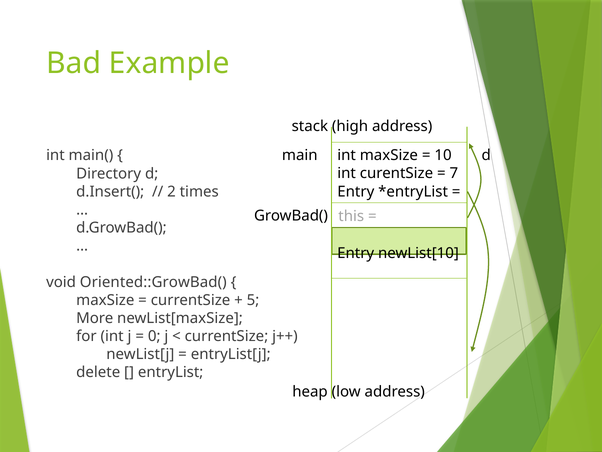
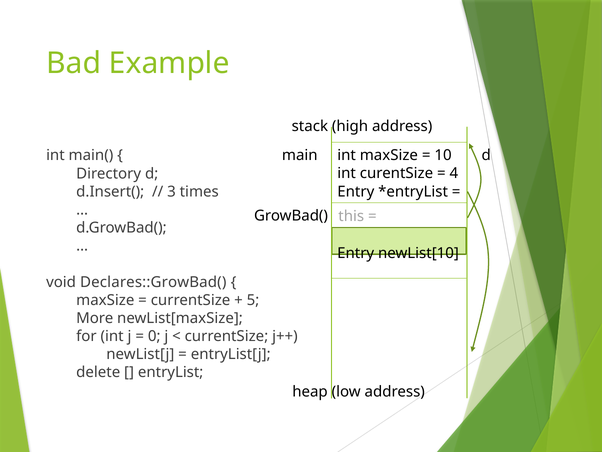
7: 7 -> 4 (454, 173)
2: 2 -> 3 (171, 191)
Oriented::GrowBad(: Oriented::GrowBad( -> Declares::GrowBad( (153, 282)
